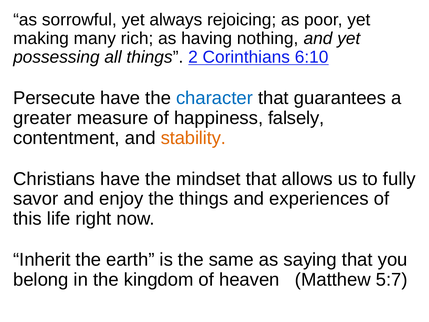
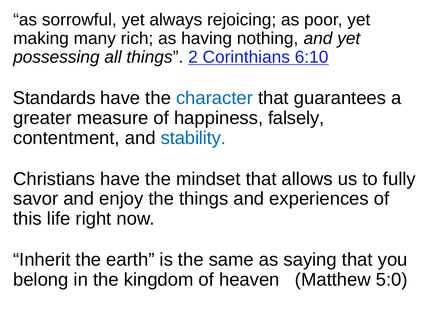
Persecute: Persecute -> Standards (54, 98)
stability colour: orange -> blue (193, 138)
5:7: 5:7 -> 5:0 (392, 280)
